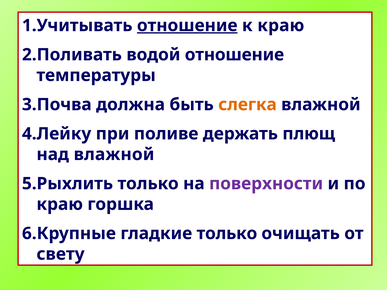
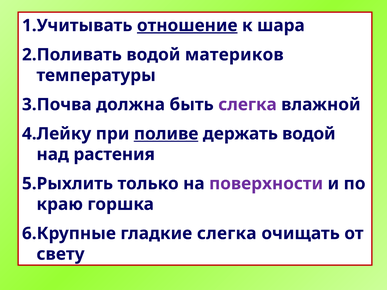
к краю: краю -> шара (281, 26)
водой отношение: отношение -> материков (234, 55)
слегка colour: orange -> purple (248, 105)
поливе underline: none -> present (166, 134)
держать плющ: плющ -> водой (309, 134)
над влажной: влажной -> растения (114, 155)
гладкие только: только -> слегка (227, 234)
